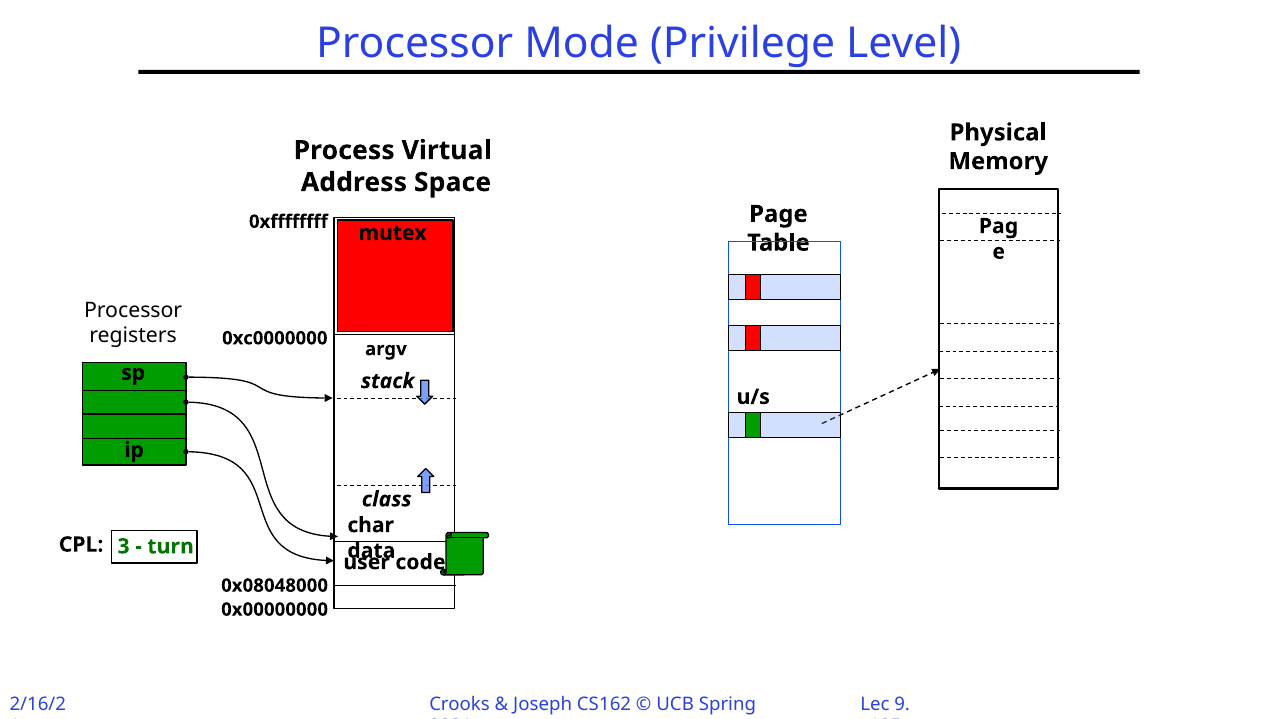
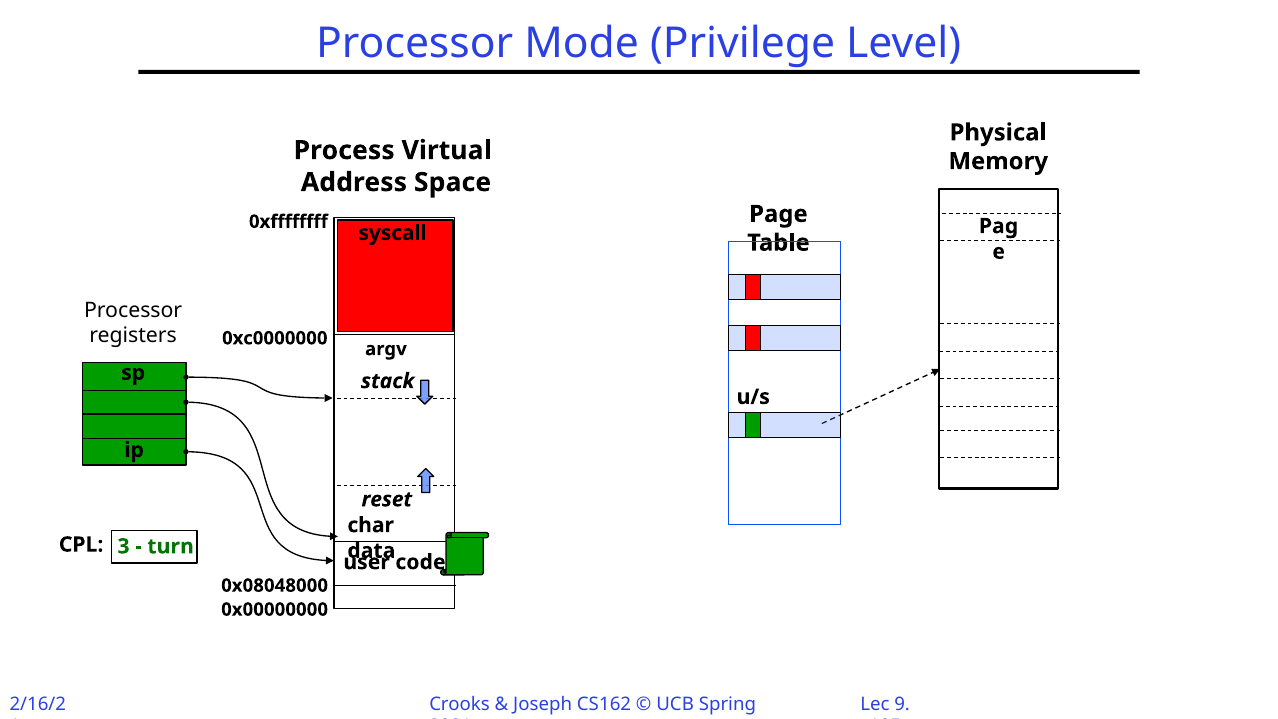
mutex: mutex -> syscall (393, 233)
class: class -> reset (387, 499)
